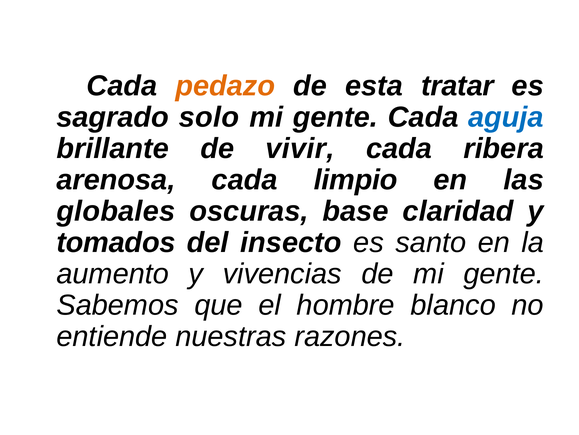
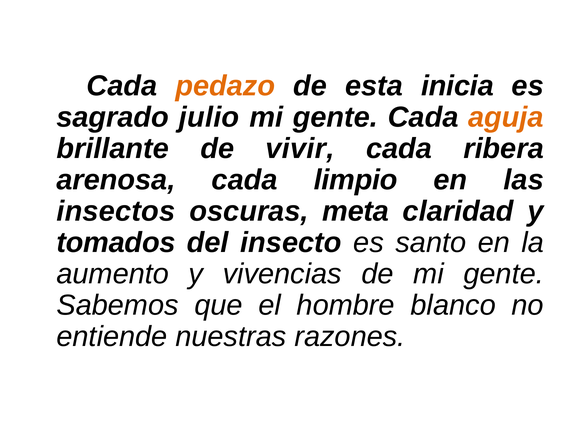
tratar: tratar -> inicia (457, 86)
solo: solo -> julio (209, 117)
aguja colour: blue -> orange (506, 117)
globales: globales -> insectos (116, 211)
base: base -> meta (356, 211)
